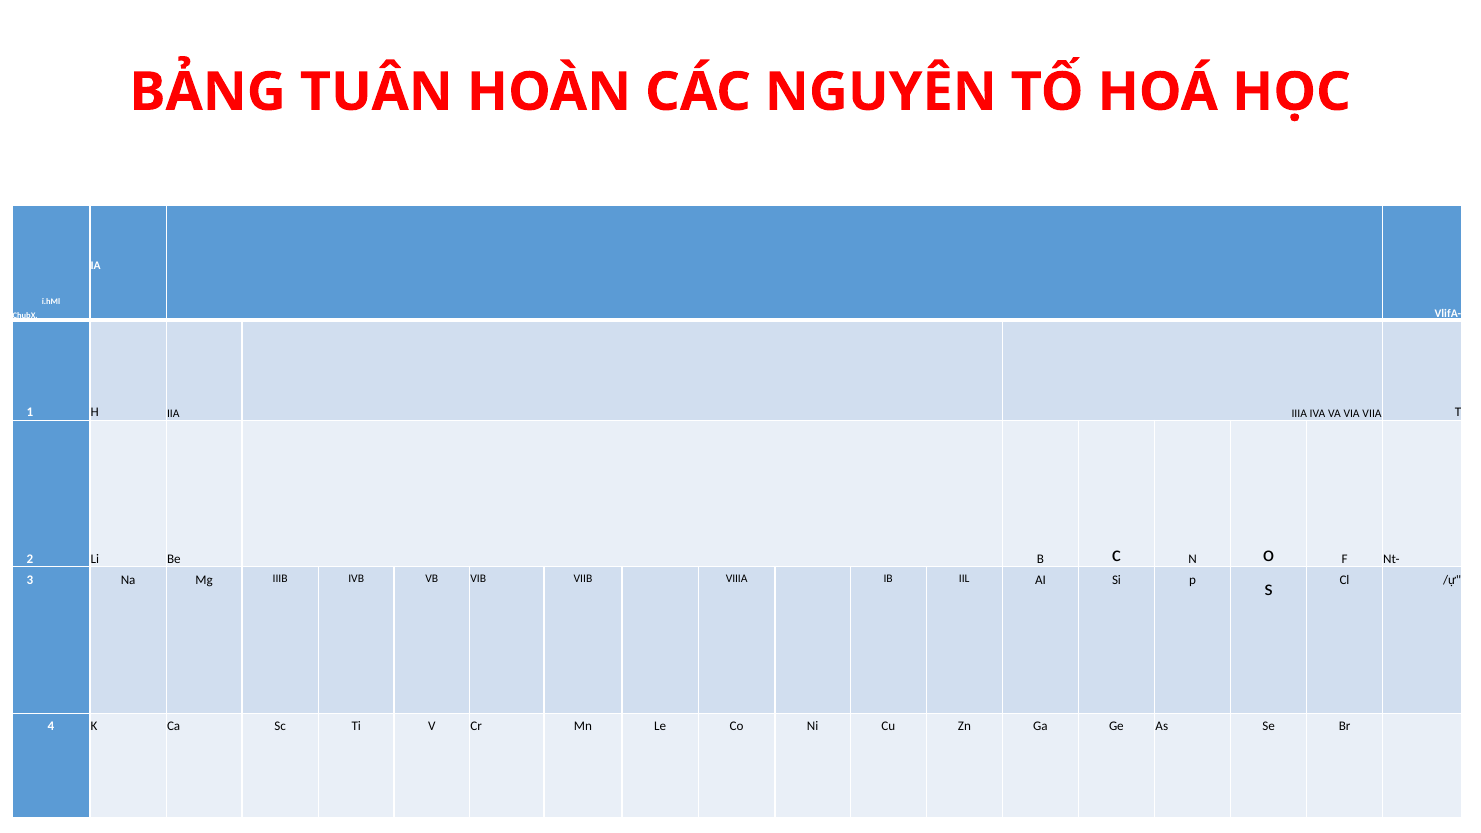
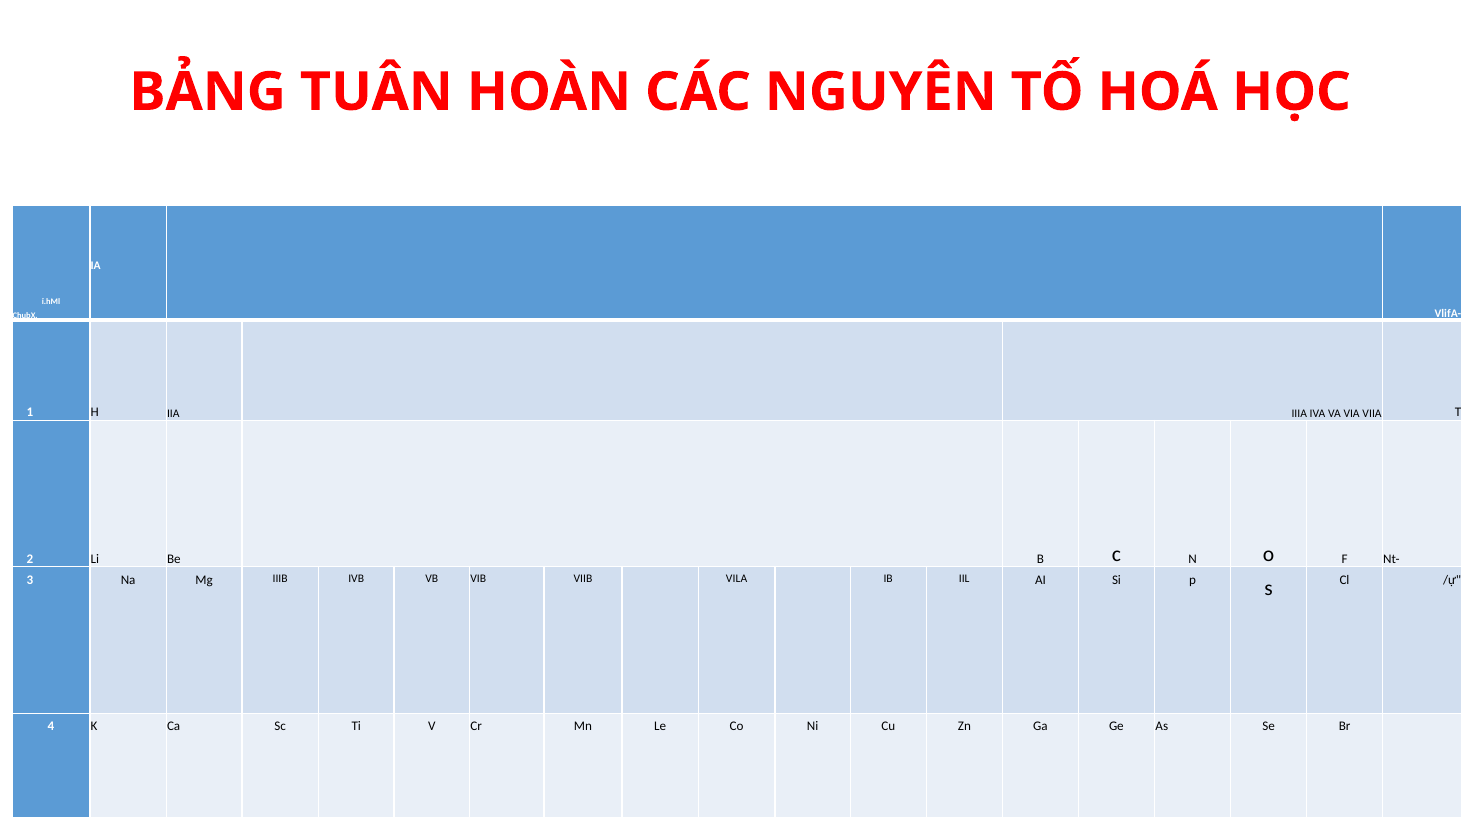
VIIIA: VIIIA -> VILA (737, 579)
